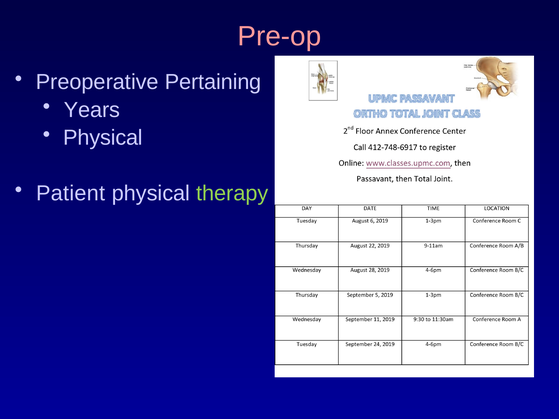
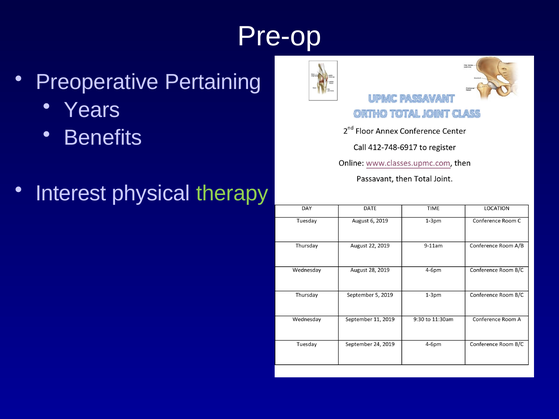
Pre-op colour: pink -> white (279, 36)
Physical: Physical -> Benefits (103, 138)
Patient: Patient -> Interest (71, 193)
